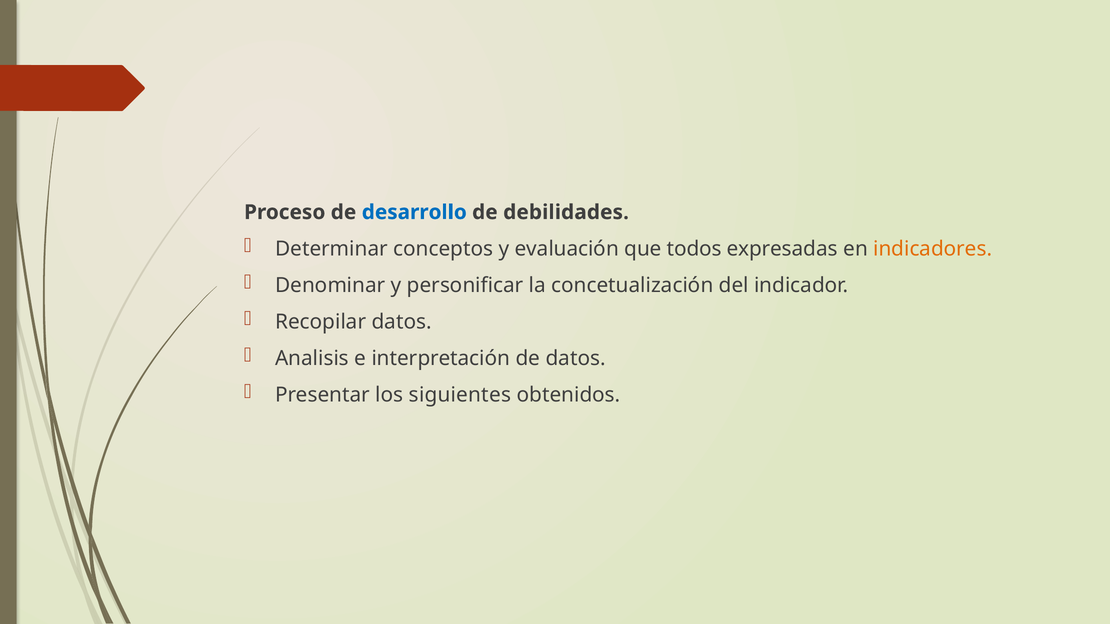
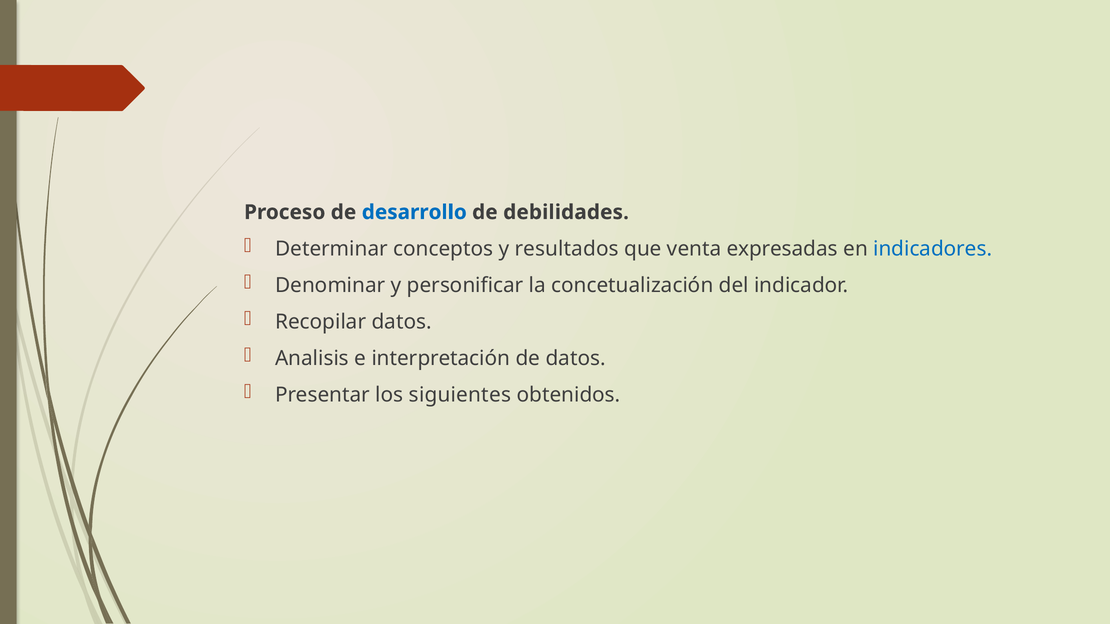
evaluación: evaluación -> resultados (567, 249)
todos: todos -> venta (694, 249)
indicadores colour: orange -> blue (933, 249)
